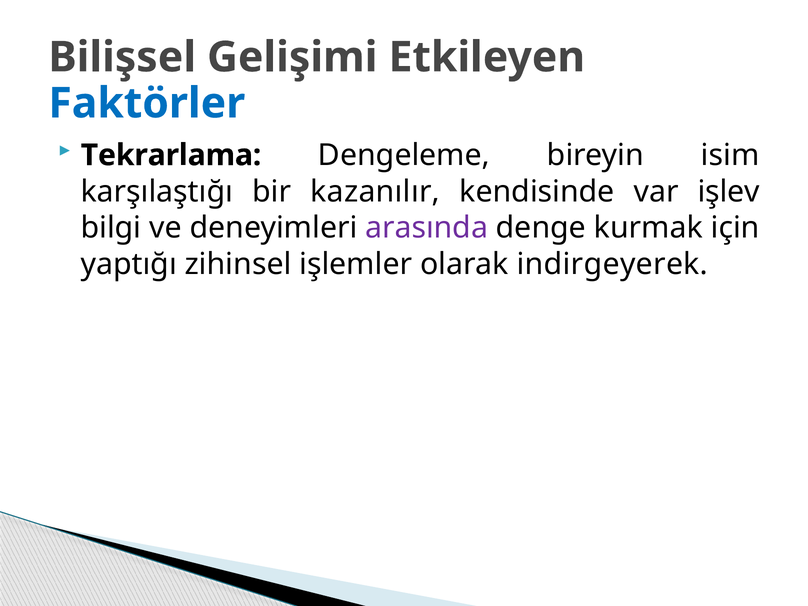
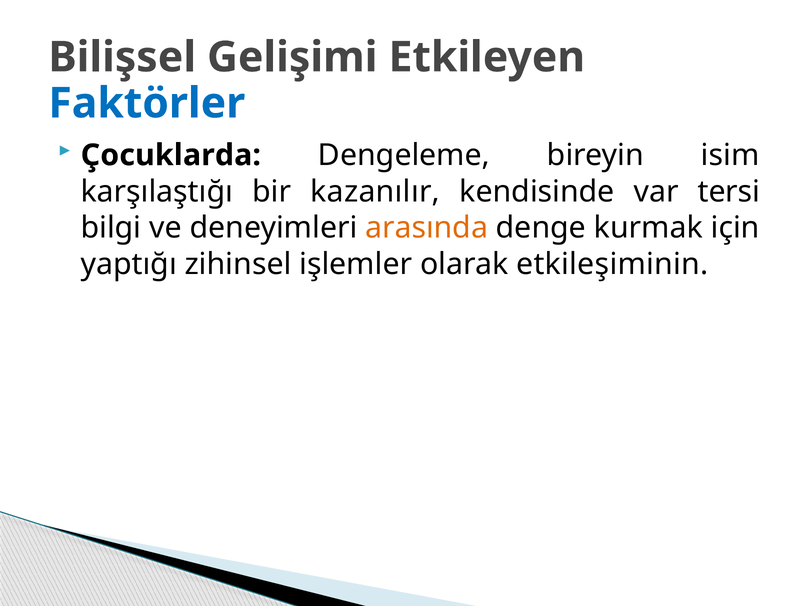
Tekrarlama: Tekrarlama -> Çocuklarda (171, 155)
işlev: işlev -> tersi (729, 192)
arasında colour: purple -> orange (427, 228)
indirgeyerek: indirgeyerek -> etkileşiminin (612, 264)
